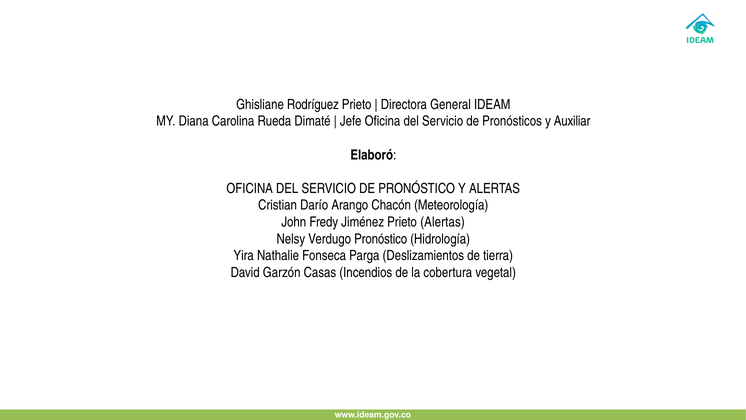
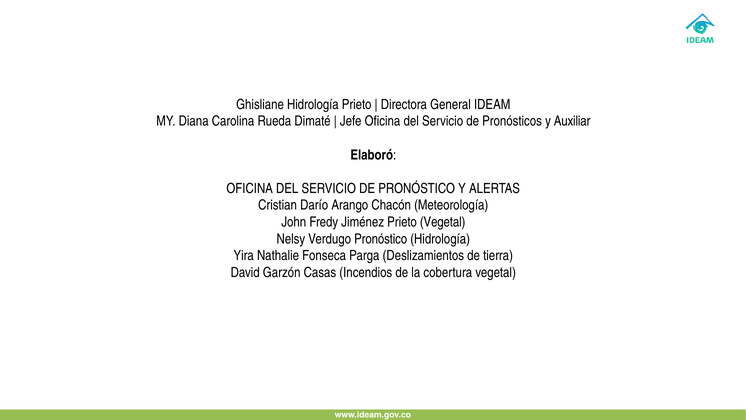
Ghisliane Rodríguez: Rodríguez -> Hidrología (313, 104)
Prieto Alertas: Alertas -> Vegetal (443, 222)
